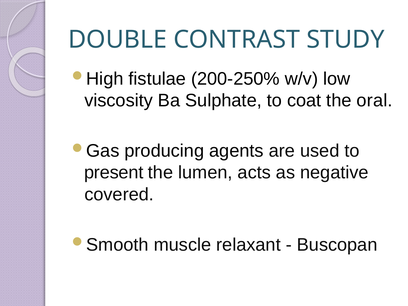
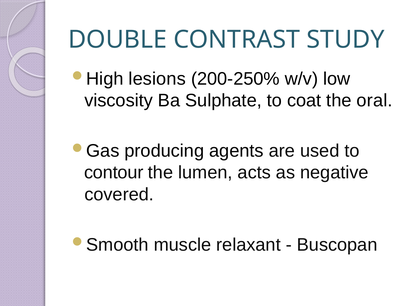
fistulae: fistulae -> lesions (157, 79)
present: present -> contour (114, 173)
